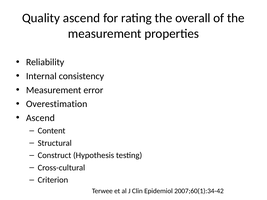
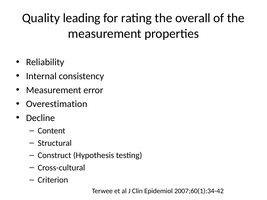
Quality ascend: ascend -> leading (82, 18)
Ascend: Ascend -> Decline (40, 118)
